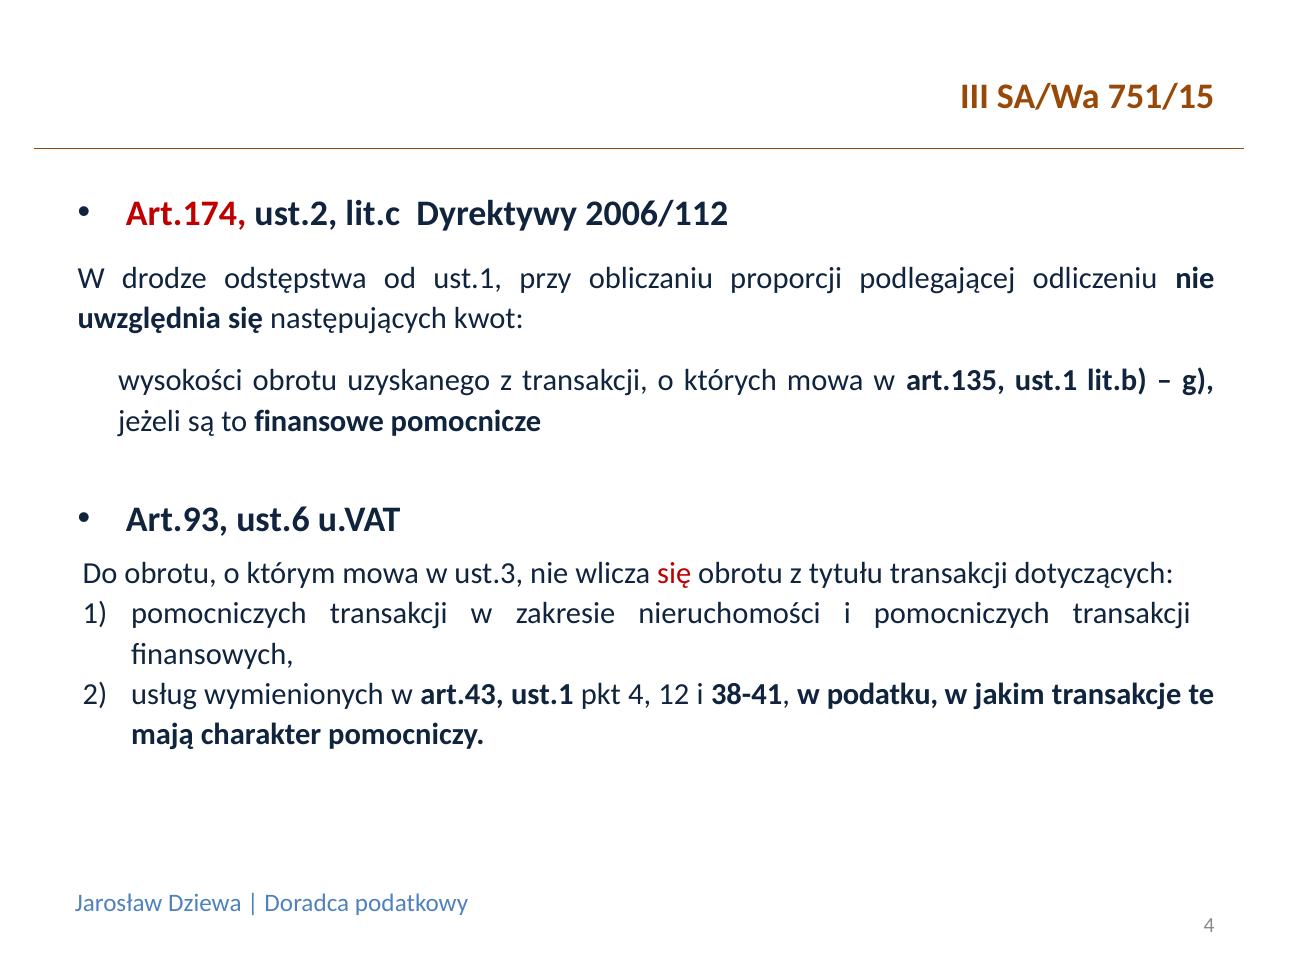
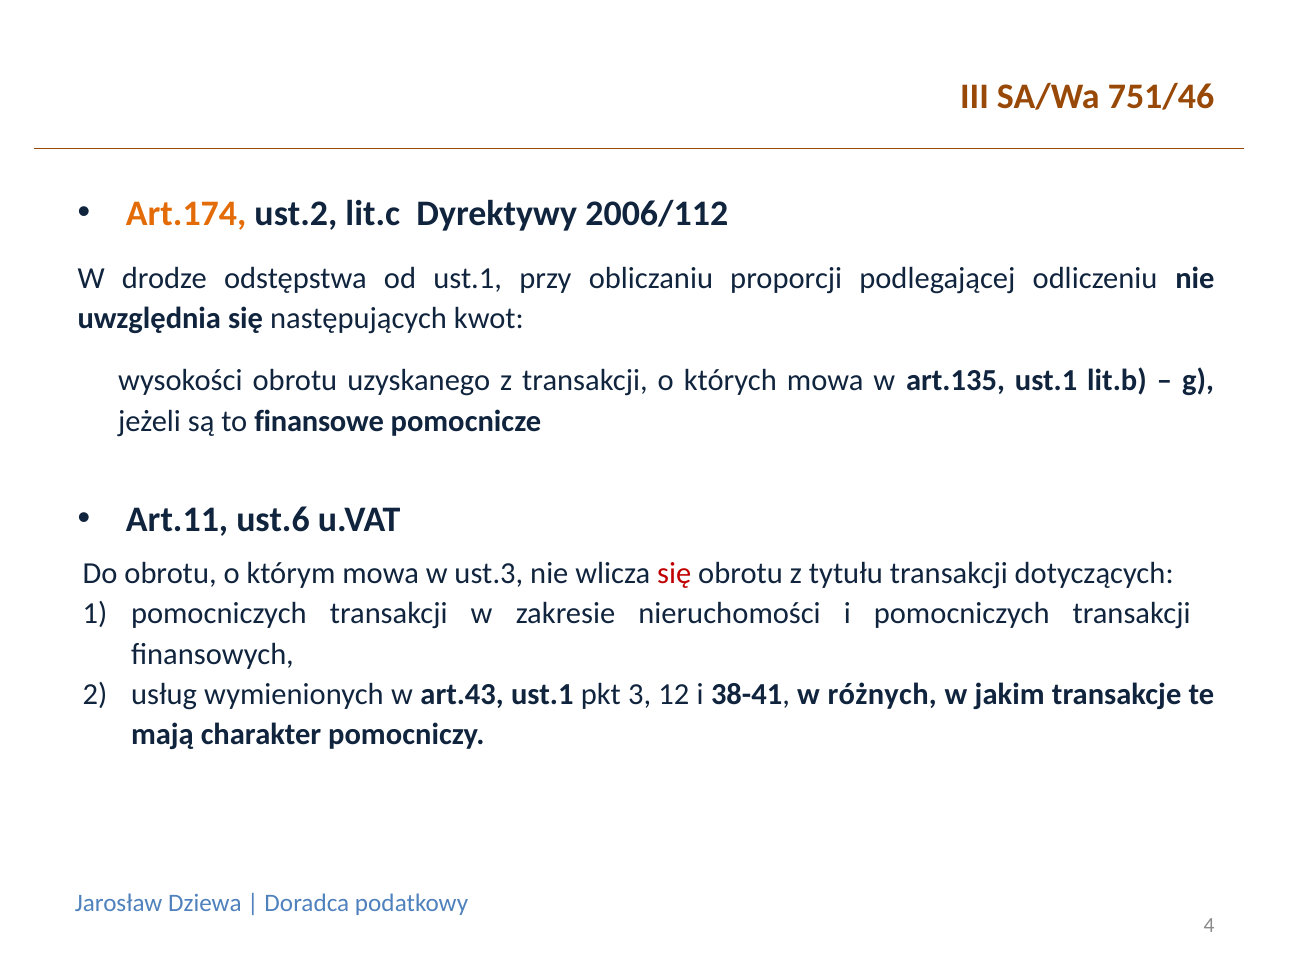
751/15: 751/15 -> 751/46 (1161, 96)
Art.174 colour: red -> orange (186, 214)
Art.93: Art.93 -> Art.11 (177, 519)
pkt 4: 4 -> 3 (640, 694)
podatku: podatku -> różnych (882, 694)
